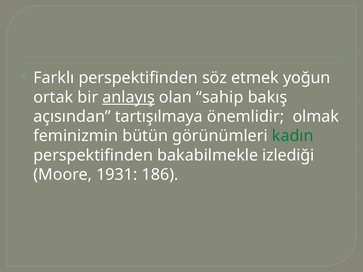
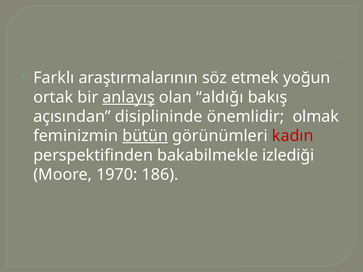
Farklı perspektifinden: perspektifinden -> araştırmalarının (138, 78)
sahip: sahip -> aldığı (220, 97)
tartışılmaya: tartışılmaya -> disiplininde (159, 117)
bütün underline: none -> present (145, 136)
kadın colour: green -> red (293, 136)
1931: 1931 -> 1970 (117, 175)
